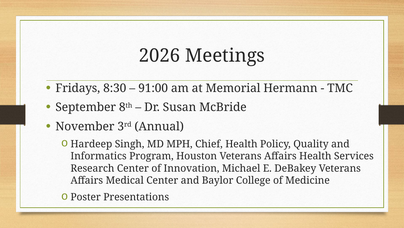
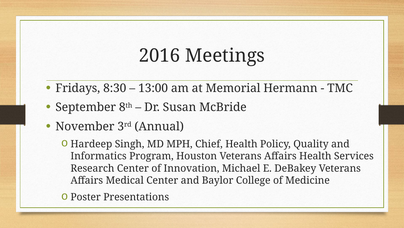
2026: 2026 -> 2016 (160, 55)
91:00: 91:00 -> 13:00 (153, 88)
